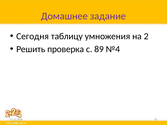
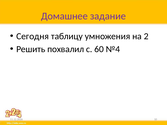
проверка: проверка -> похвалил (66, 49)
89: 89 -> 60 (99, 49)
